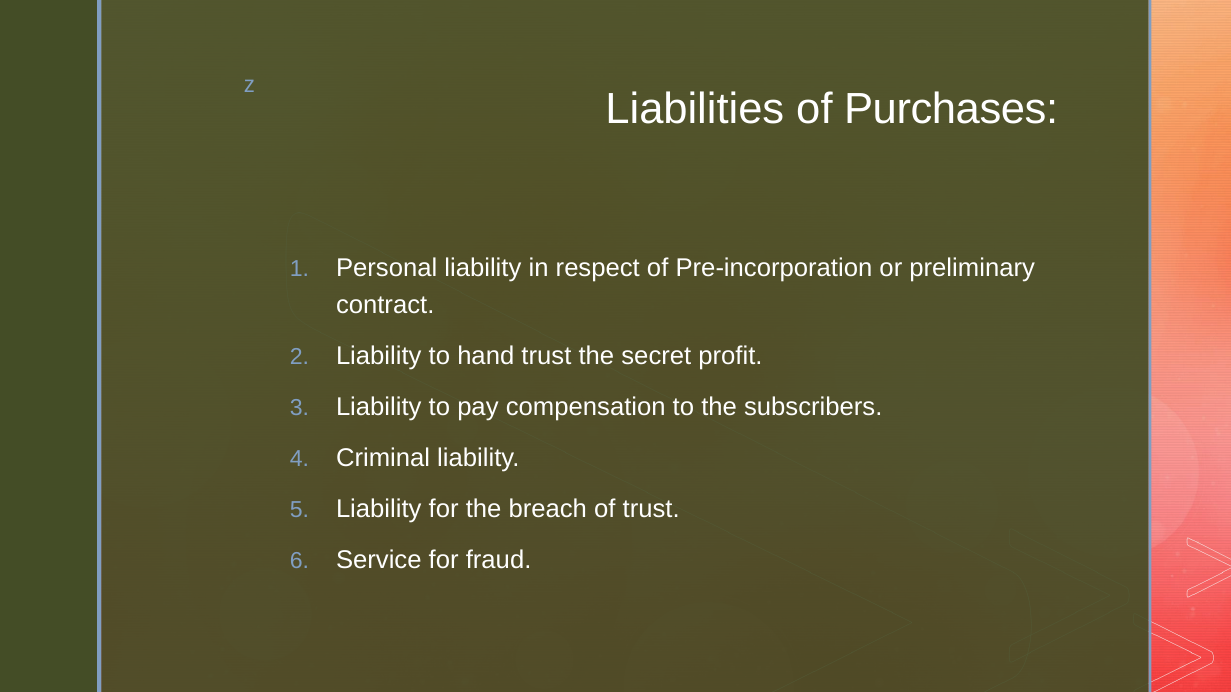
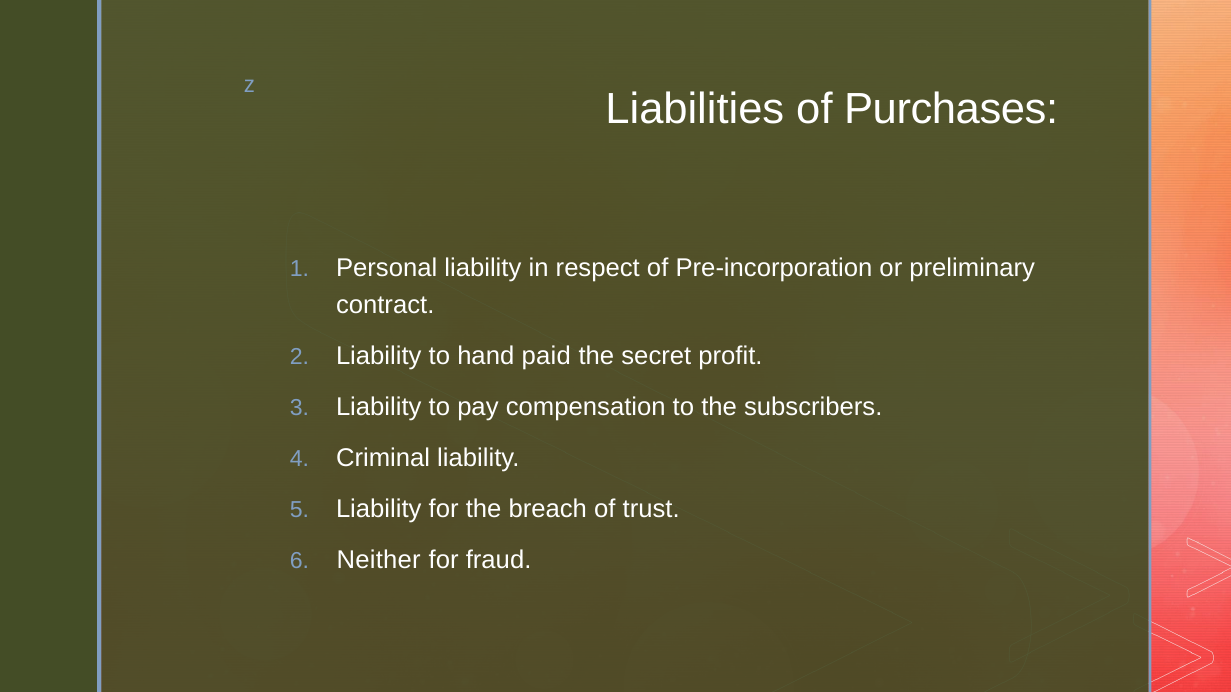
hand trust: trust -> paid (546, 356)
Service: Service -> Neither (379, 560)
